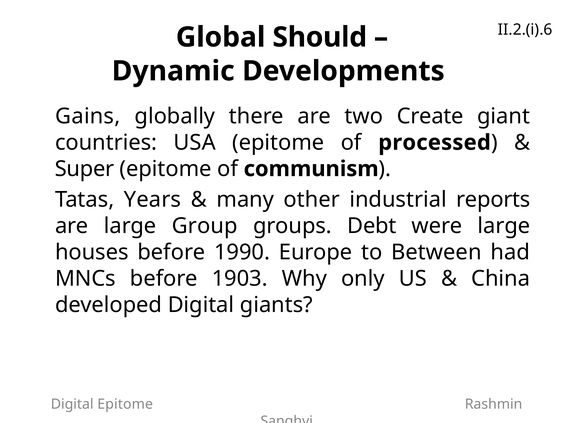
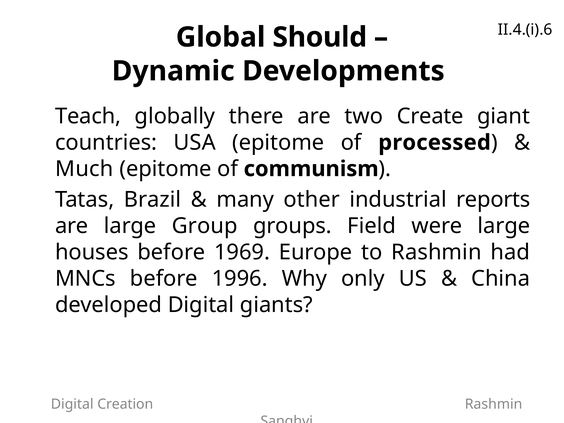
II.2.(i).6: II.2.(i).6 -> II.4.(i).6 (525, 30)
Gains: Gains -> Teach (88, 116)
Super: Super -> Much (84, 169)
Years: Years -> Brazil (153, 200)
Debt: Debt -> Field (372, 226)
1990: 1990 -> 1969 (242, 252)
to Between: Between -> Rashmin (436, 252)
1903: 1903 -> 1996 (240, 279)
Digital Epitome: Epitome -> Creation (125, 404)
